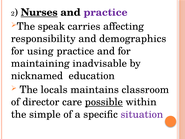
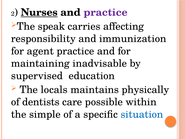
demographics: demographics -> immunization (133, 39)
using: using -> agent (40, 51)
nicknamed: nicknamed -> supervised (37, 76)
classroom: classroom -> physically (145, 89)
director: director -> dentists (41, 102)
possible underline: present -> none (104, 102)
situation colour: purple -> blue (142, 114)
